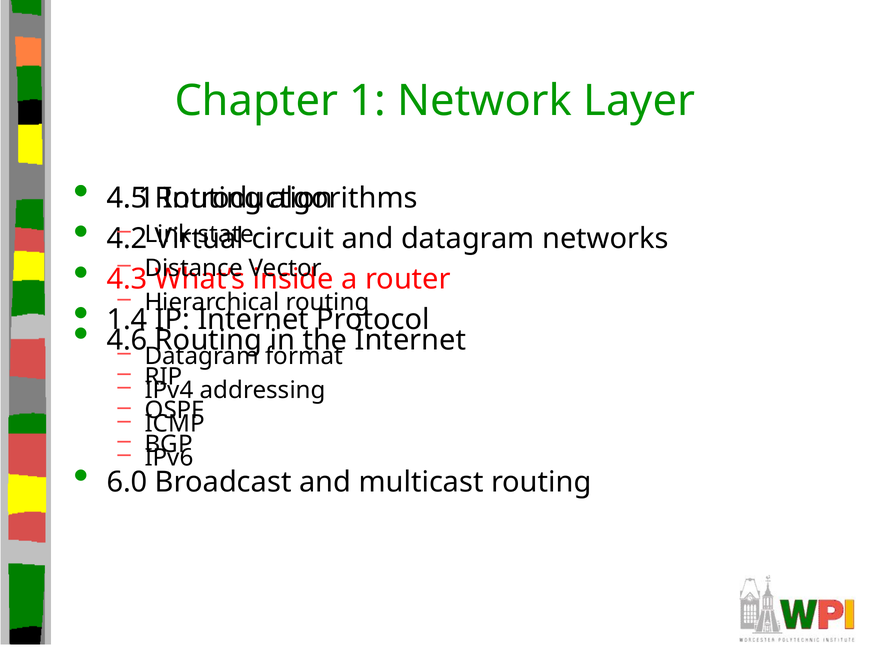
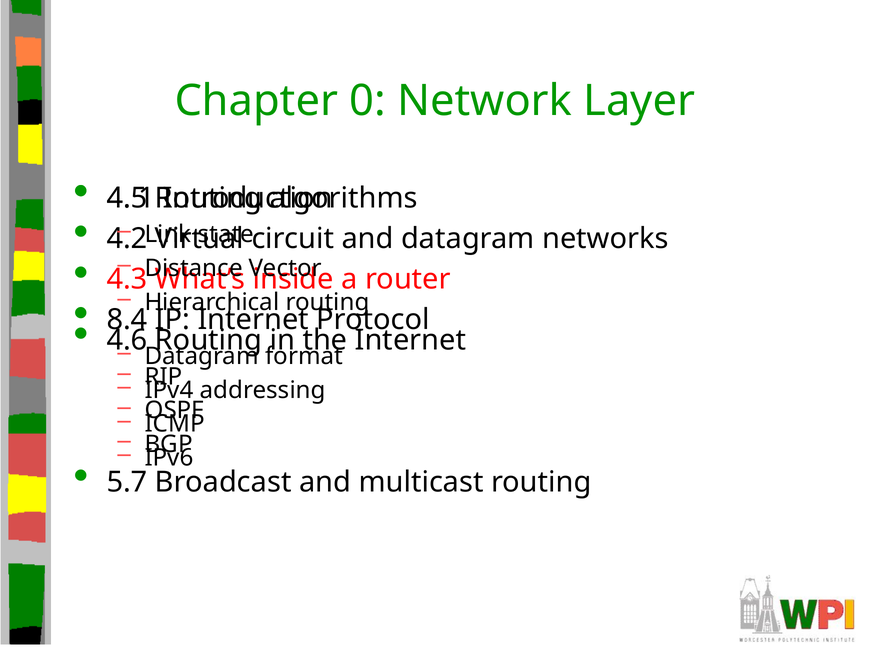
Chapter 1: 1 -> 0 (368, 101)
1.4: 1.4 -> 8.4 (127, 320)
6.0: 6.0 -> 5.7 (127, 482)
